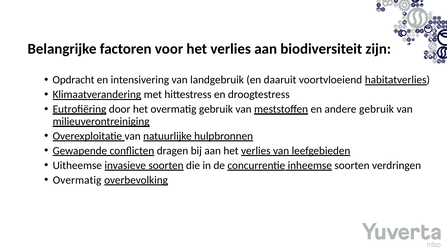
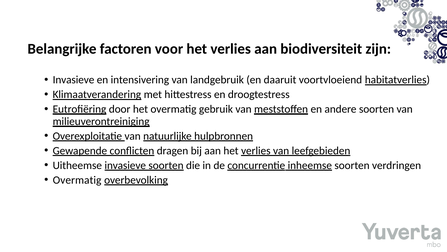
Opdracht: Opdracht -> Invasieve (73, 80)
andere gebruik: gebruik -> soorten (377, 109)
